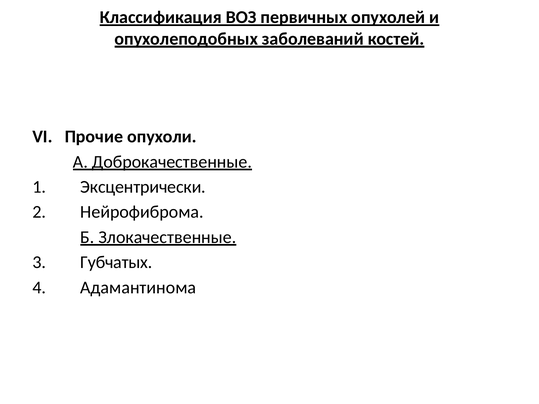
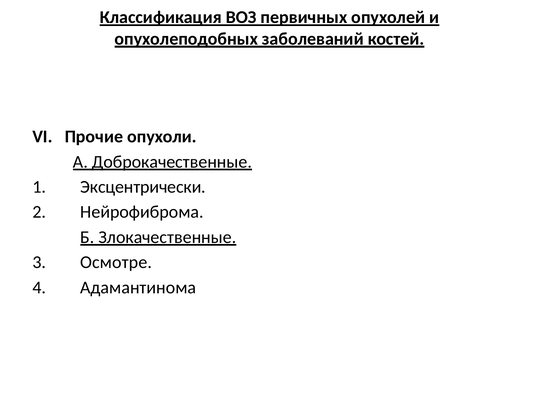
Губчатых: Губчатых -> Осмотре (116, 262)
